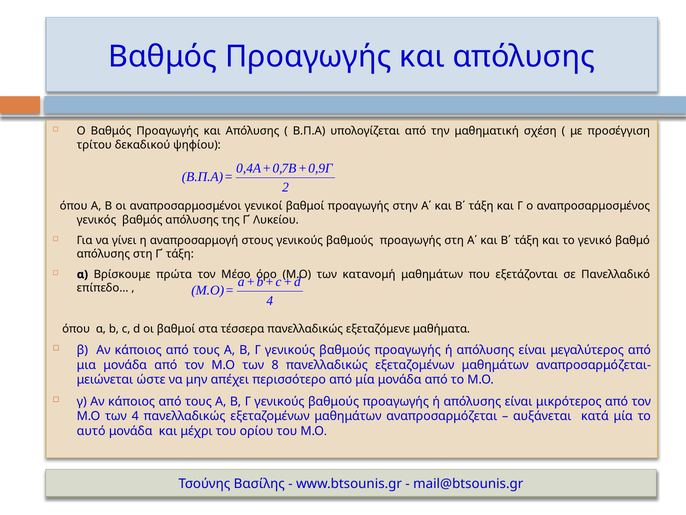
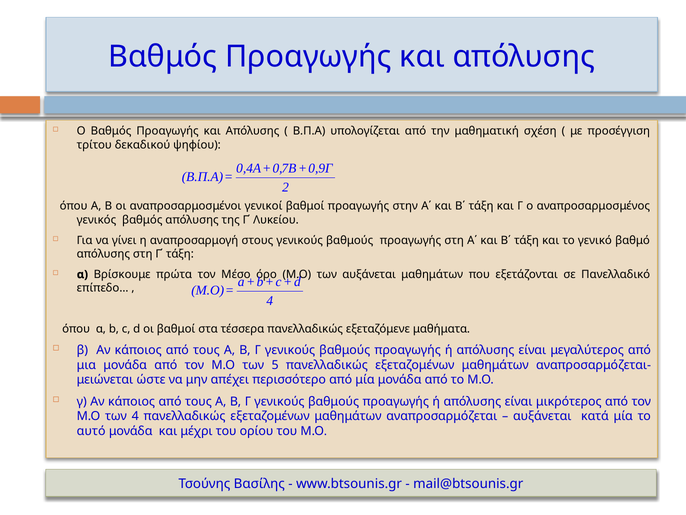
των κατανομή: κατανομή -> αυξάνεται (369, 274)
8: 8 -> 5 (275, 365)
